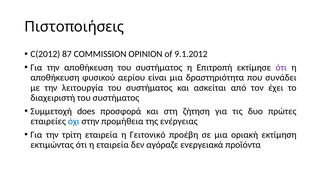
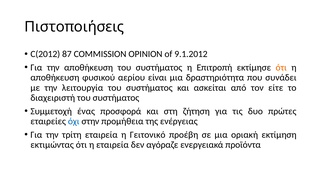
ότι colour: purple -> orange (281, 68)
έχει: έχει -> είτε (276, 88)
does: does -> ένας (86, 112)
